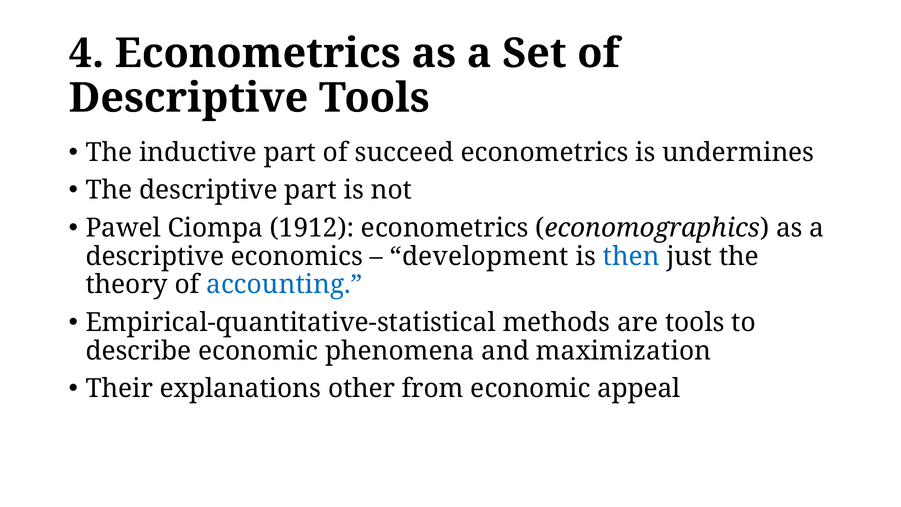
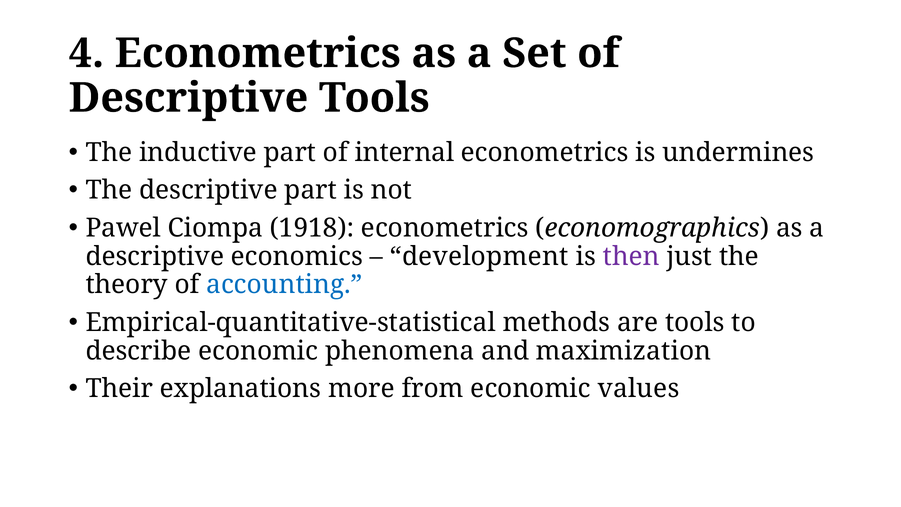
succeed: succeed -> internal (404, 152)
1912: 1912 -> 1918 (312, 228)
then colour: blue -> purple (631, 256)
other: other -> more (361, 389)
appeal: appeal -> values (639, 389)
